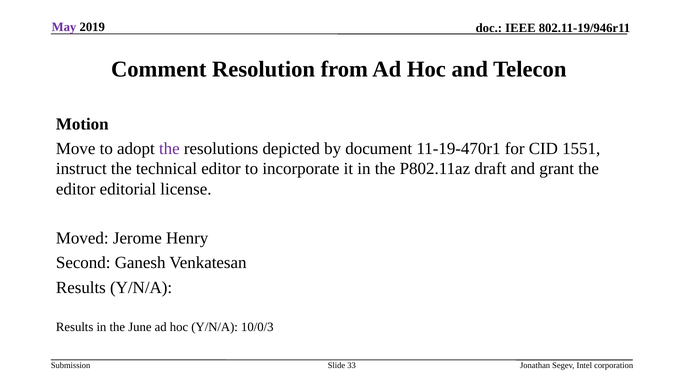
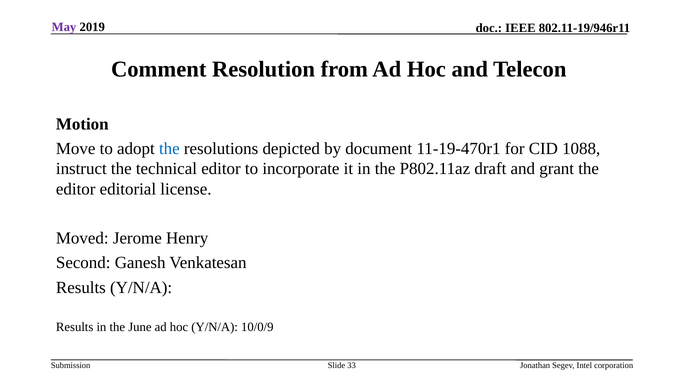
the colour: purple -> blue (169, 149)
1551: 1551 -> 1088 (581, 149)
10/0/3: 10/0/3 -> 10/0/9 (257, 327)
